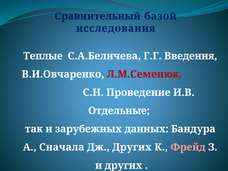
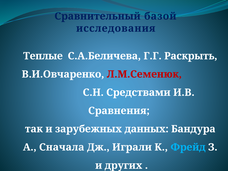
Введения: Введения -> Раскрыть (191, 56)
Проведение: Проведение -> Средствами (138, 92)
Отдельные: Отдельные -> Сравнения (119, 111)
Дж Других: Других -> Играли (132, 147)
Фрейд colour: pink -> light blue (188, 147)
